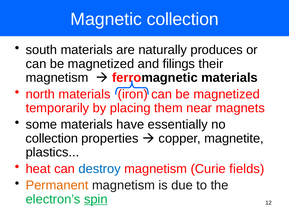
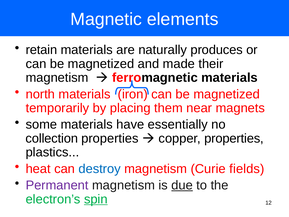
Magnetic collection: collection -> elements (183, 19)
south: south -> retain (41, 50)
filings: filings -> made (179, 64)
copper magnetite: magnetite -> properties (234, 138)
Permanent colour: orange -> purple (57, 185)
due underline: none -> present (182, 185)
